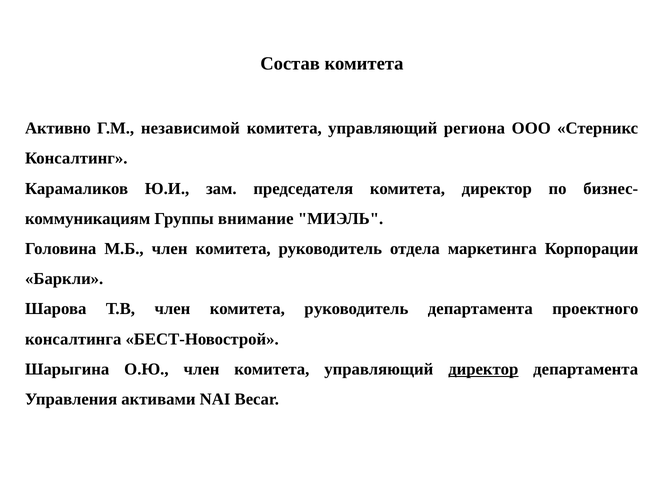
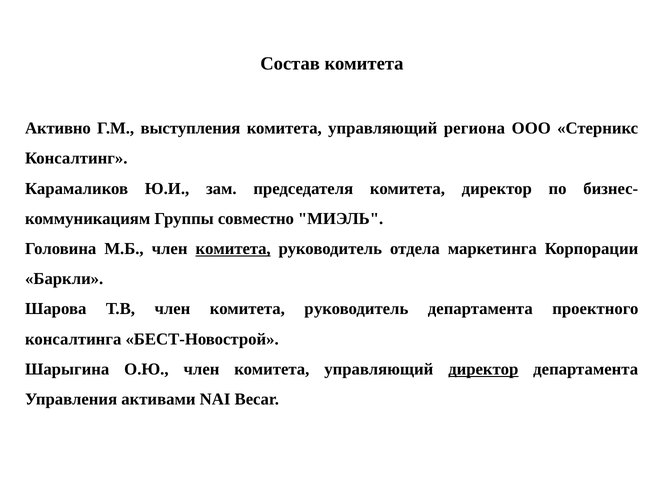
независимой: независимой -> выступления (190, 128)
внимание: внимание -> совместно (256, 218)
комитета underline: none -> present (233, 249)
